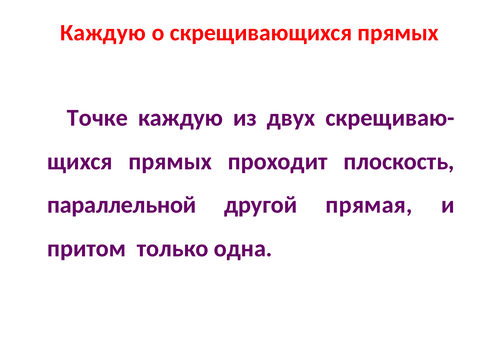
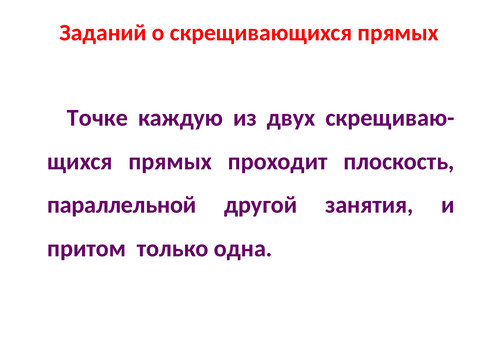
Каждую: Каждую -> Заданий (103, 33)
прямая: прямая -> занятия (369, 205)
